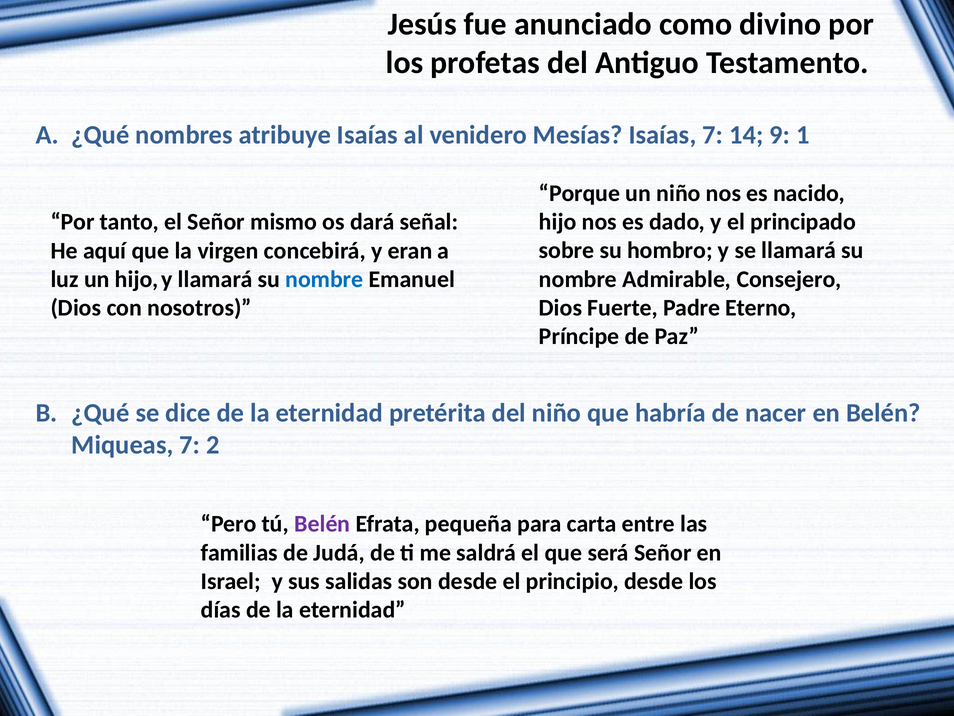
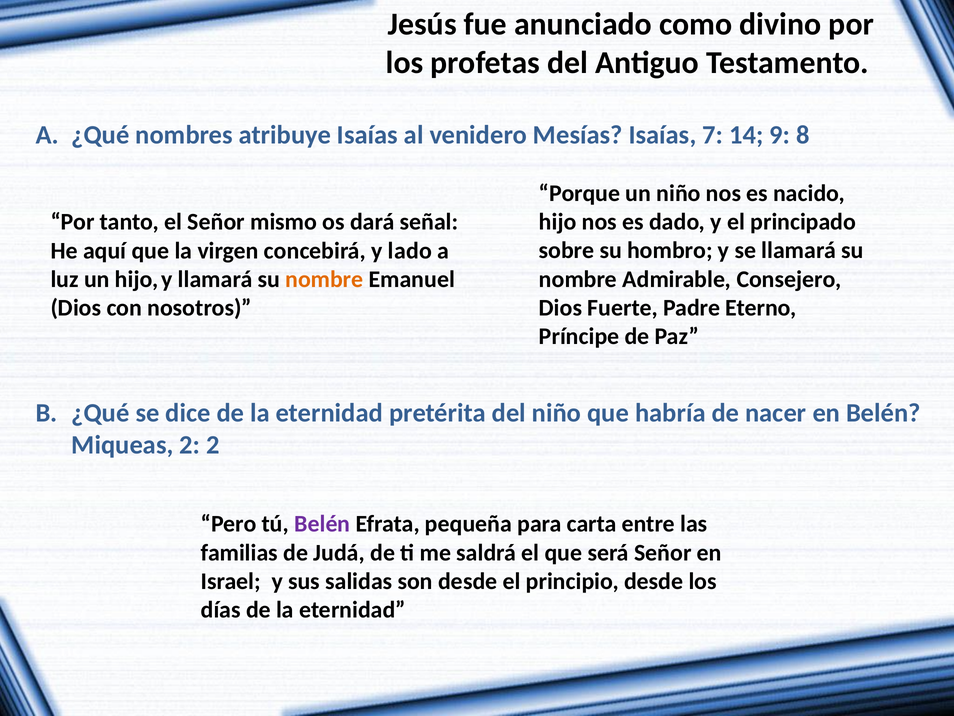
1: 1 -> 8 (803, 135)
eran: eran -> lado (410, 251)
nombre colour: blue -> orange (324, 279)
Miqueas 7: 7 -> 2 (190, 445)
